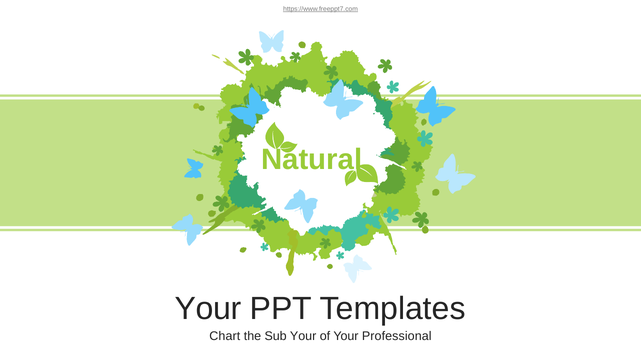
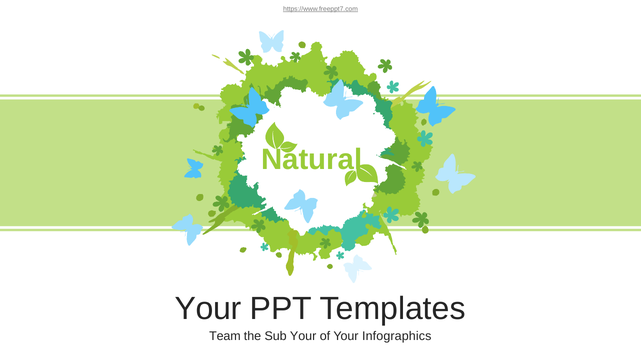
Chart: Chart -> Team (225, 336)
Professional: Professional -> Infographics (397, 336)
